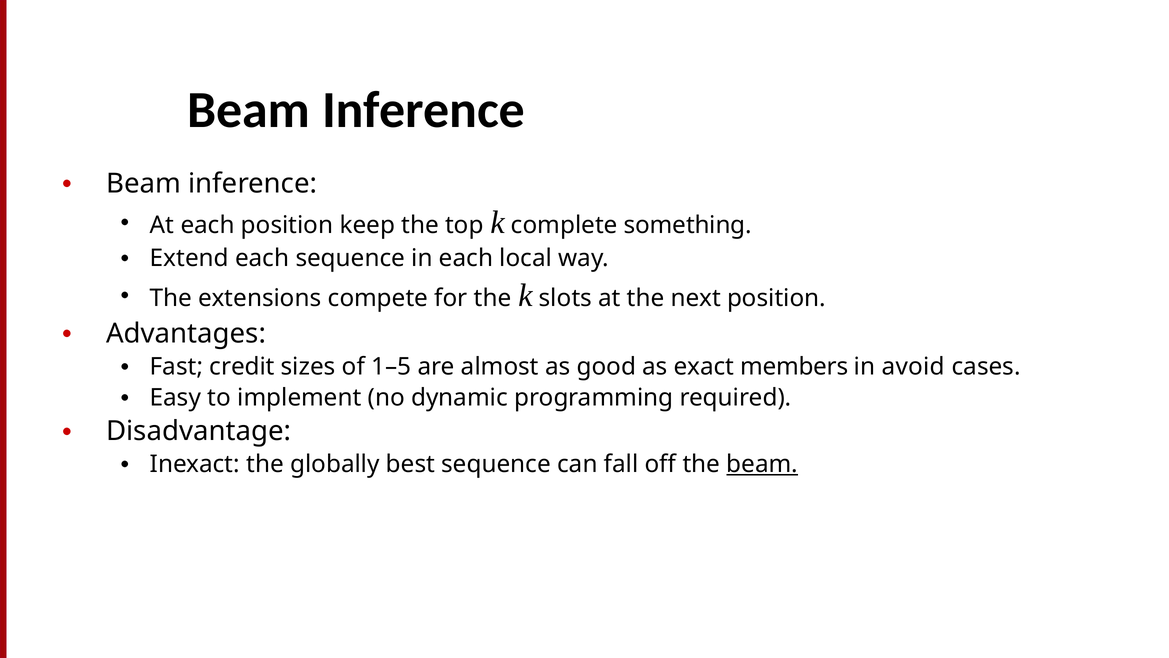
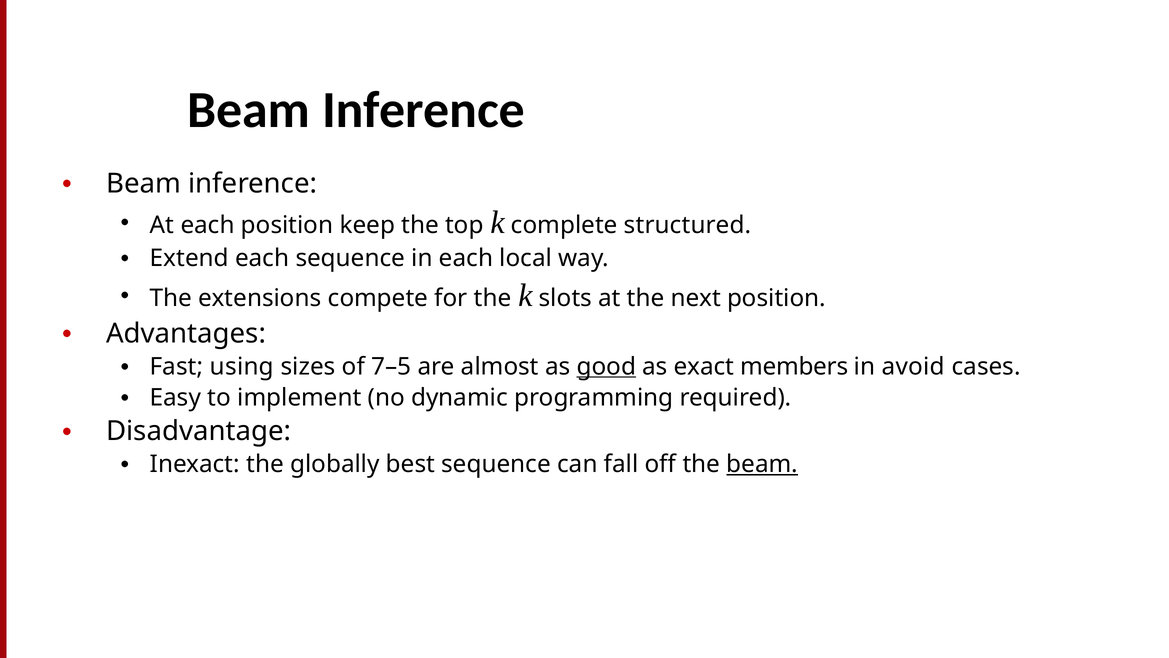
something: something -> structured (688, 225)
credit: credit -> using (242, 366)
1–5: 1–5 -> 7–5 (391, 366)
good underline: none -> present (606, 366)
